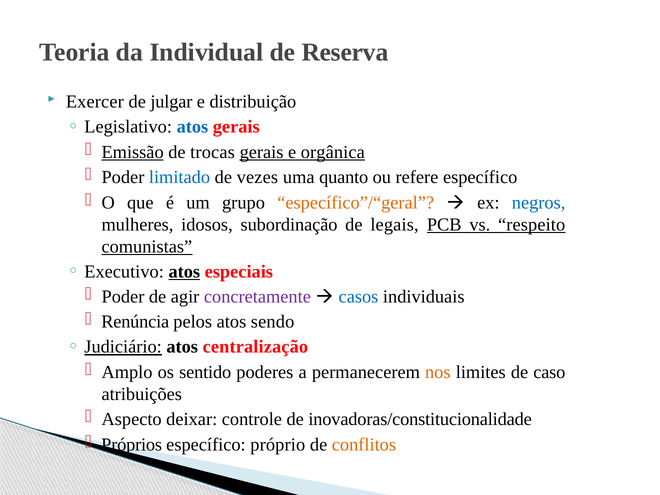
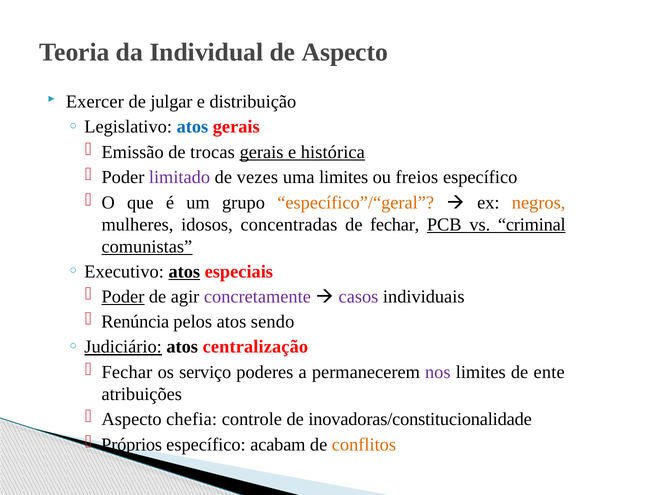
de Reserva: Reserva -> Aspecto (345, 52)
Emissão underline: present -> none (133, 152)
orgânica: orgânica -> histórica (333, 152)
limitado colour: blue -> purple (180, 177)
uma quanto: quanto -> limites (344, 177)
refere: refere -> freios (417, 177)
negros colour: blue -> orange (539, 202)
subordinação: subordinação -> concentradas (289, 225)
de legais: legais -> fechar (395, 225)
respeito: respeito -> criminal (532, 225)
Poder underline: none -> present (123, 297)
casos colour: blue -> purple (358, 297)
Amplo: Amplo -> Fechar (127, 372)
sentido: sentido -> serviço (205, 372)
nos colour: orange -> purple (438, 372)
caso: caso -> ente (549, 372)
deixar: deixar -> chefia (192, 419)
próprio: próprio -> acabam (278, 444)
